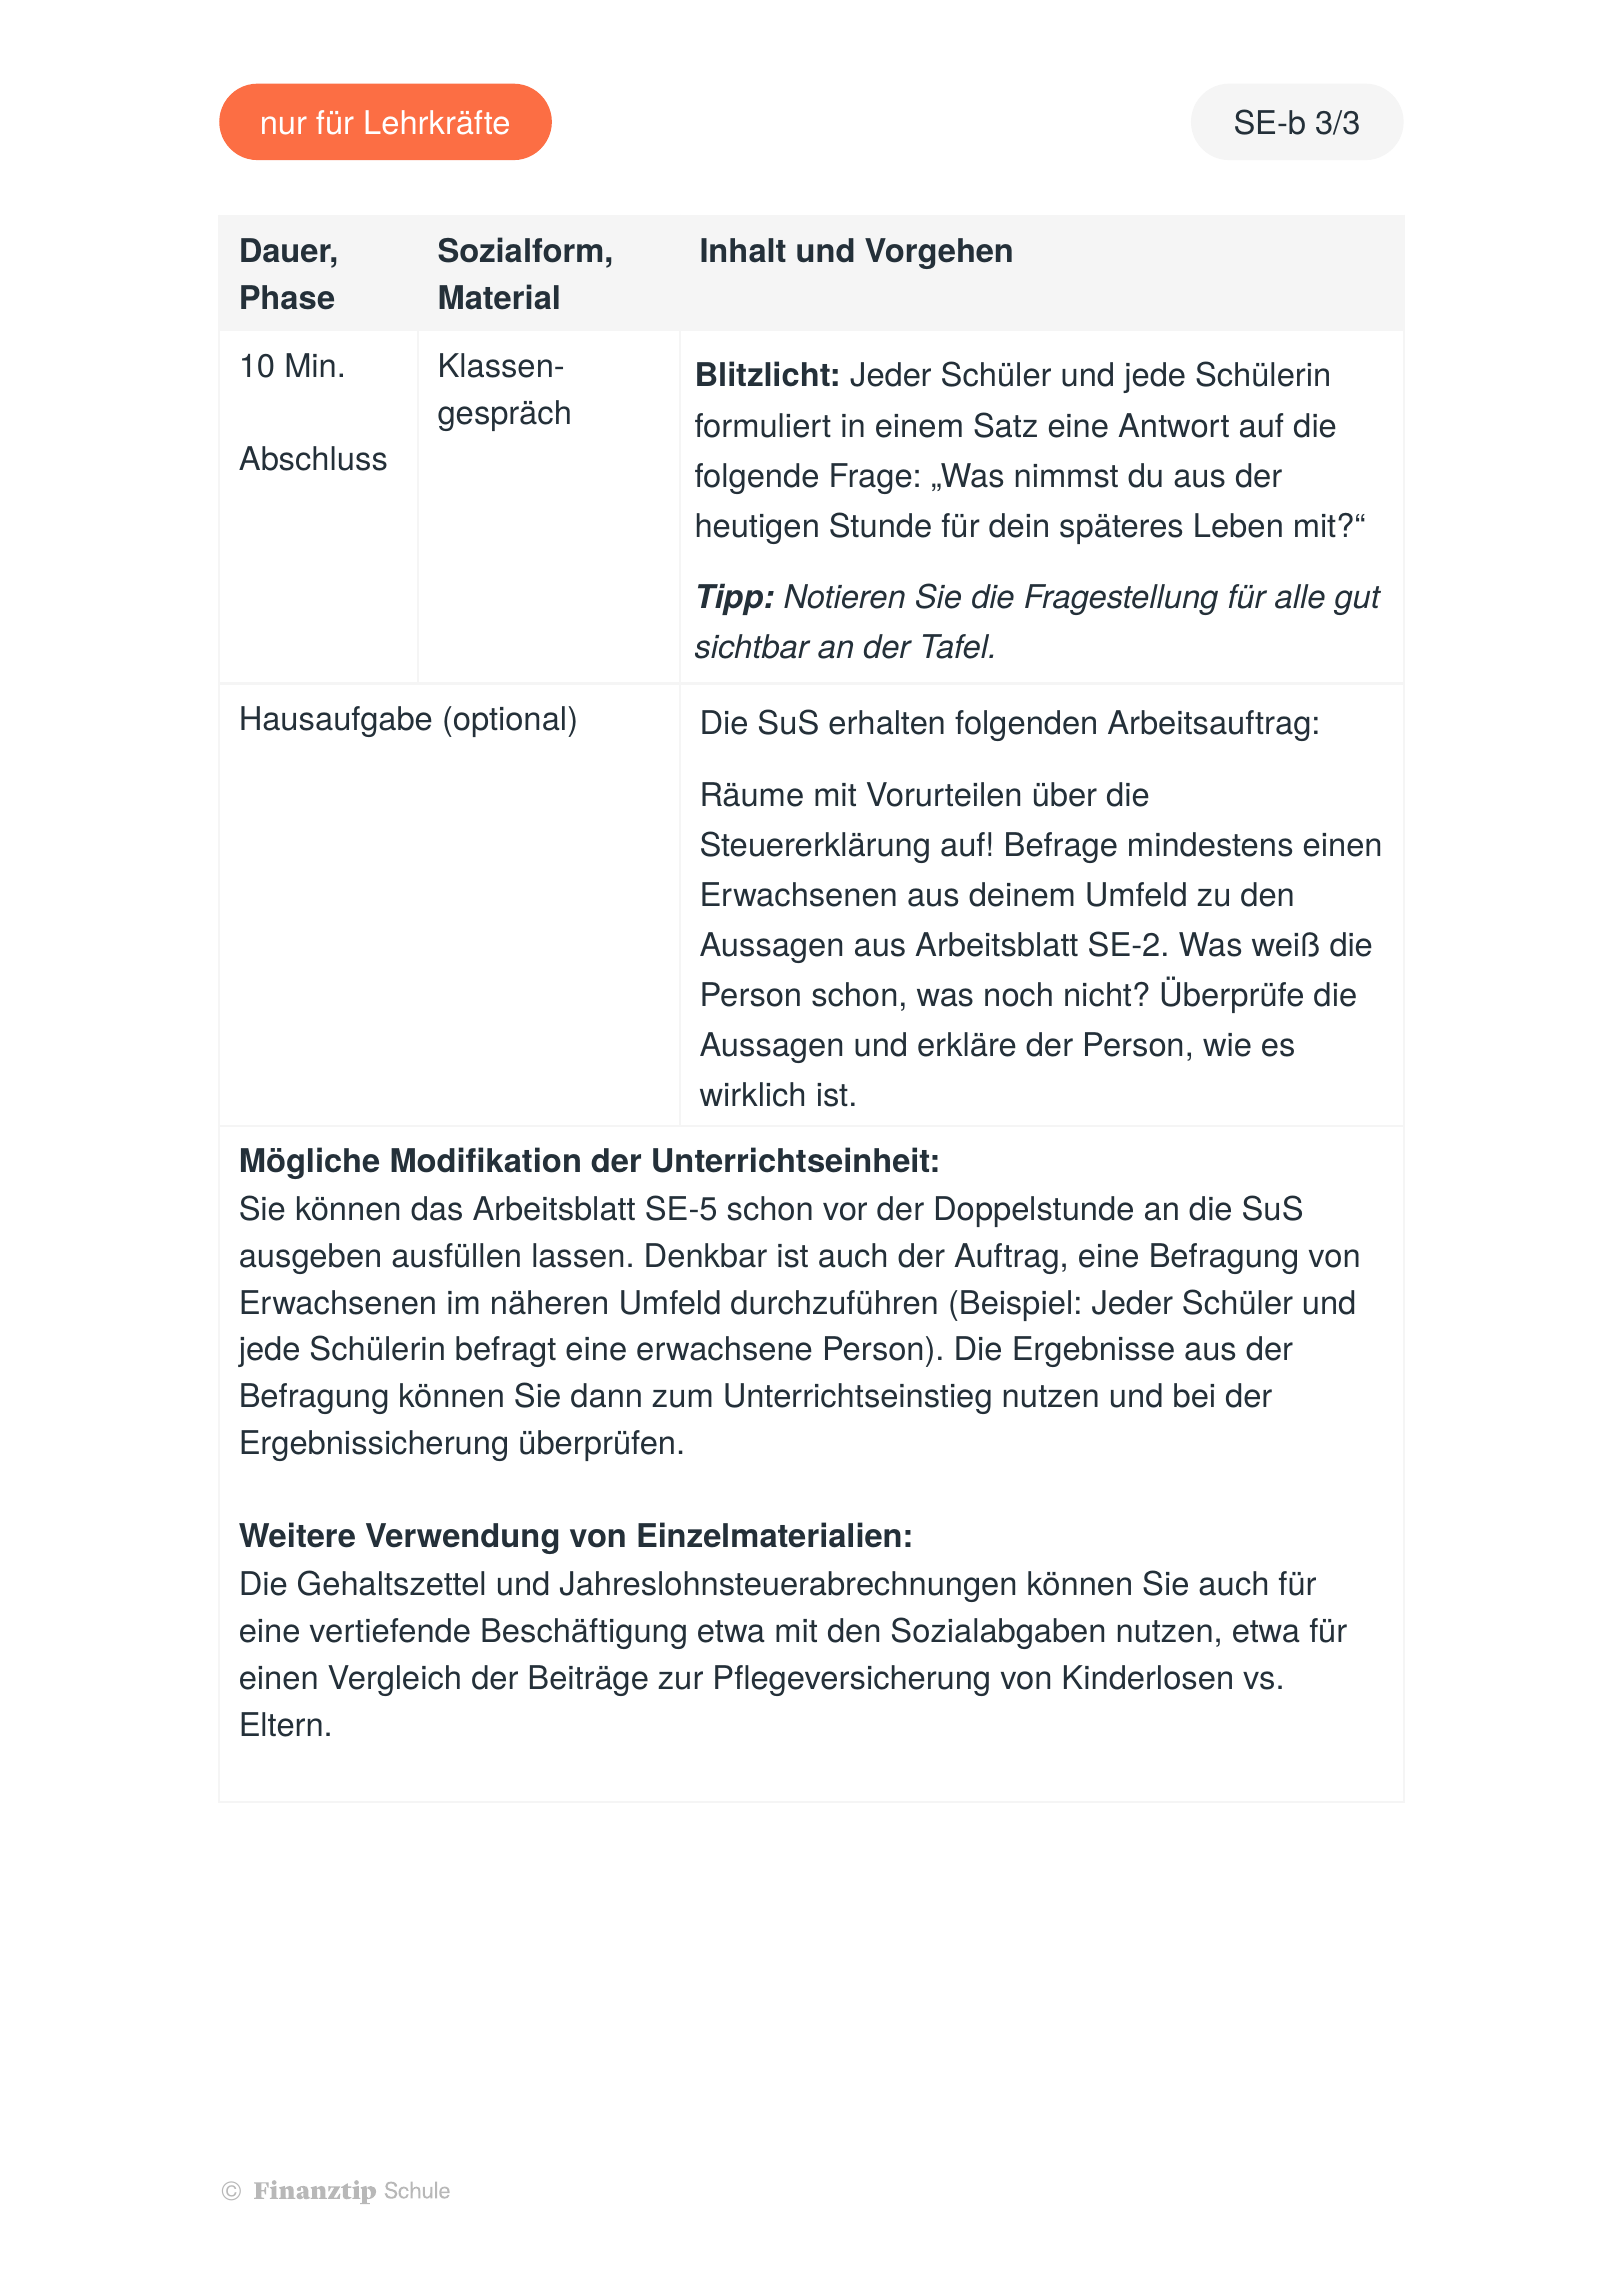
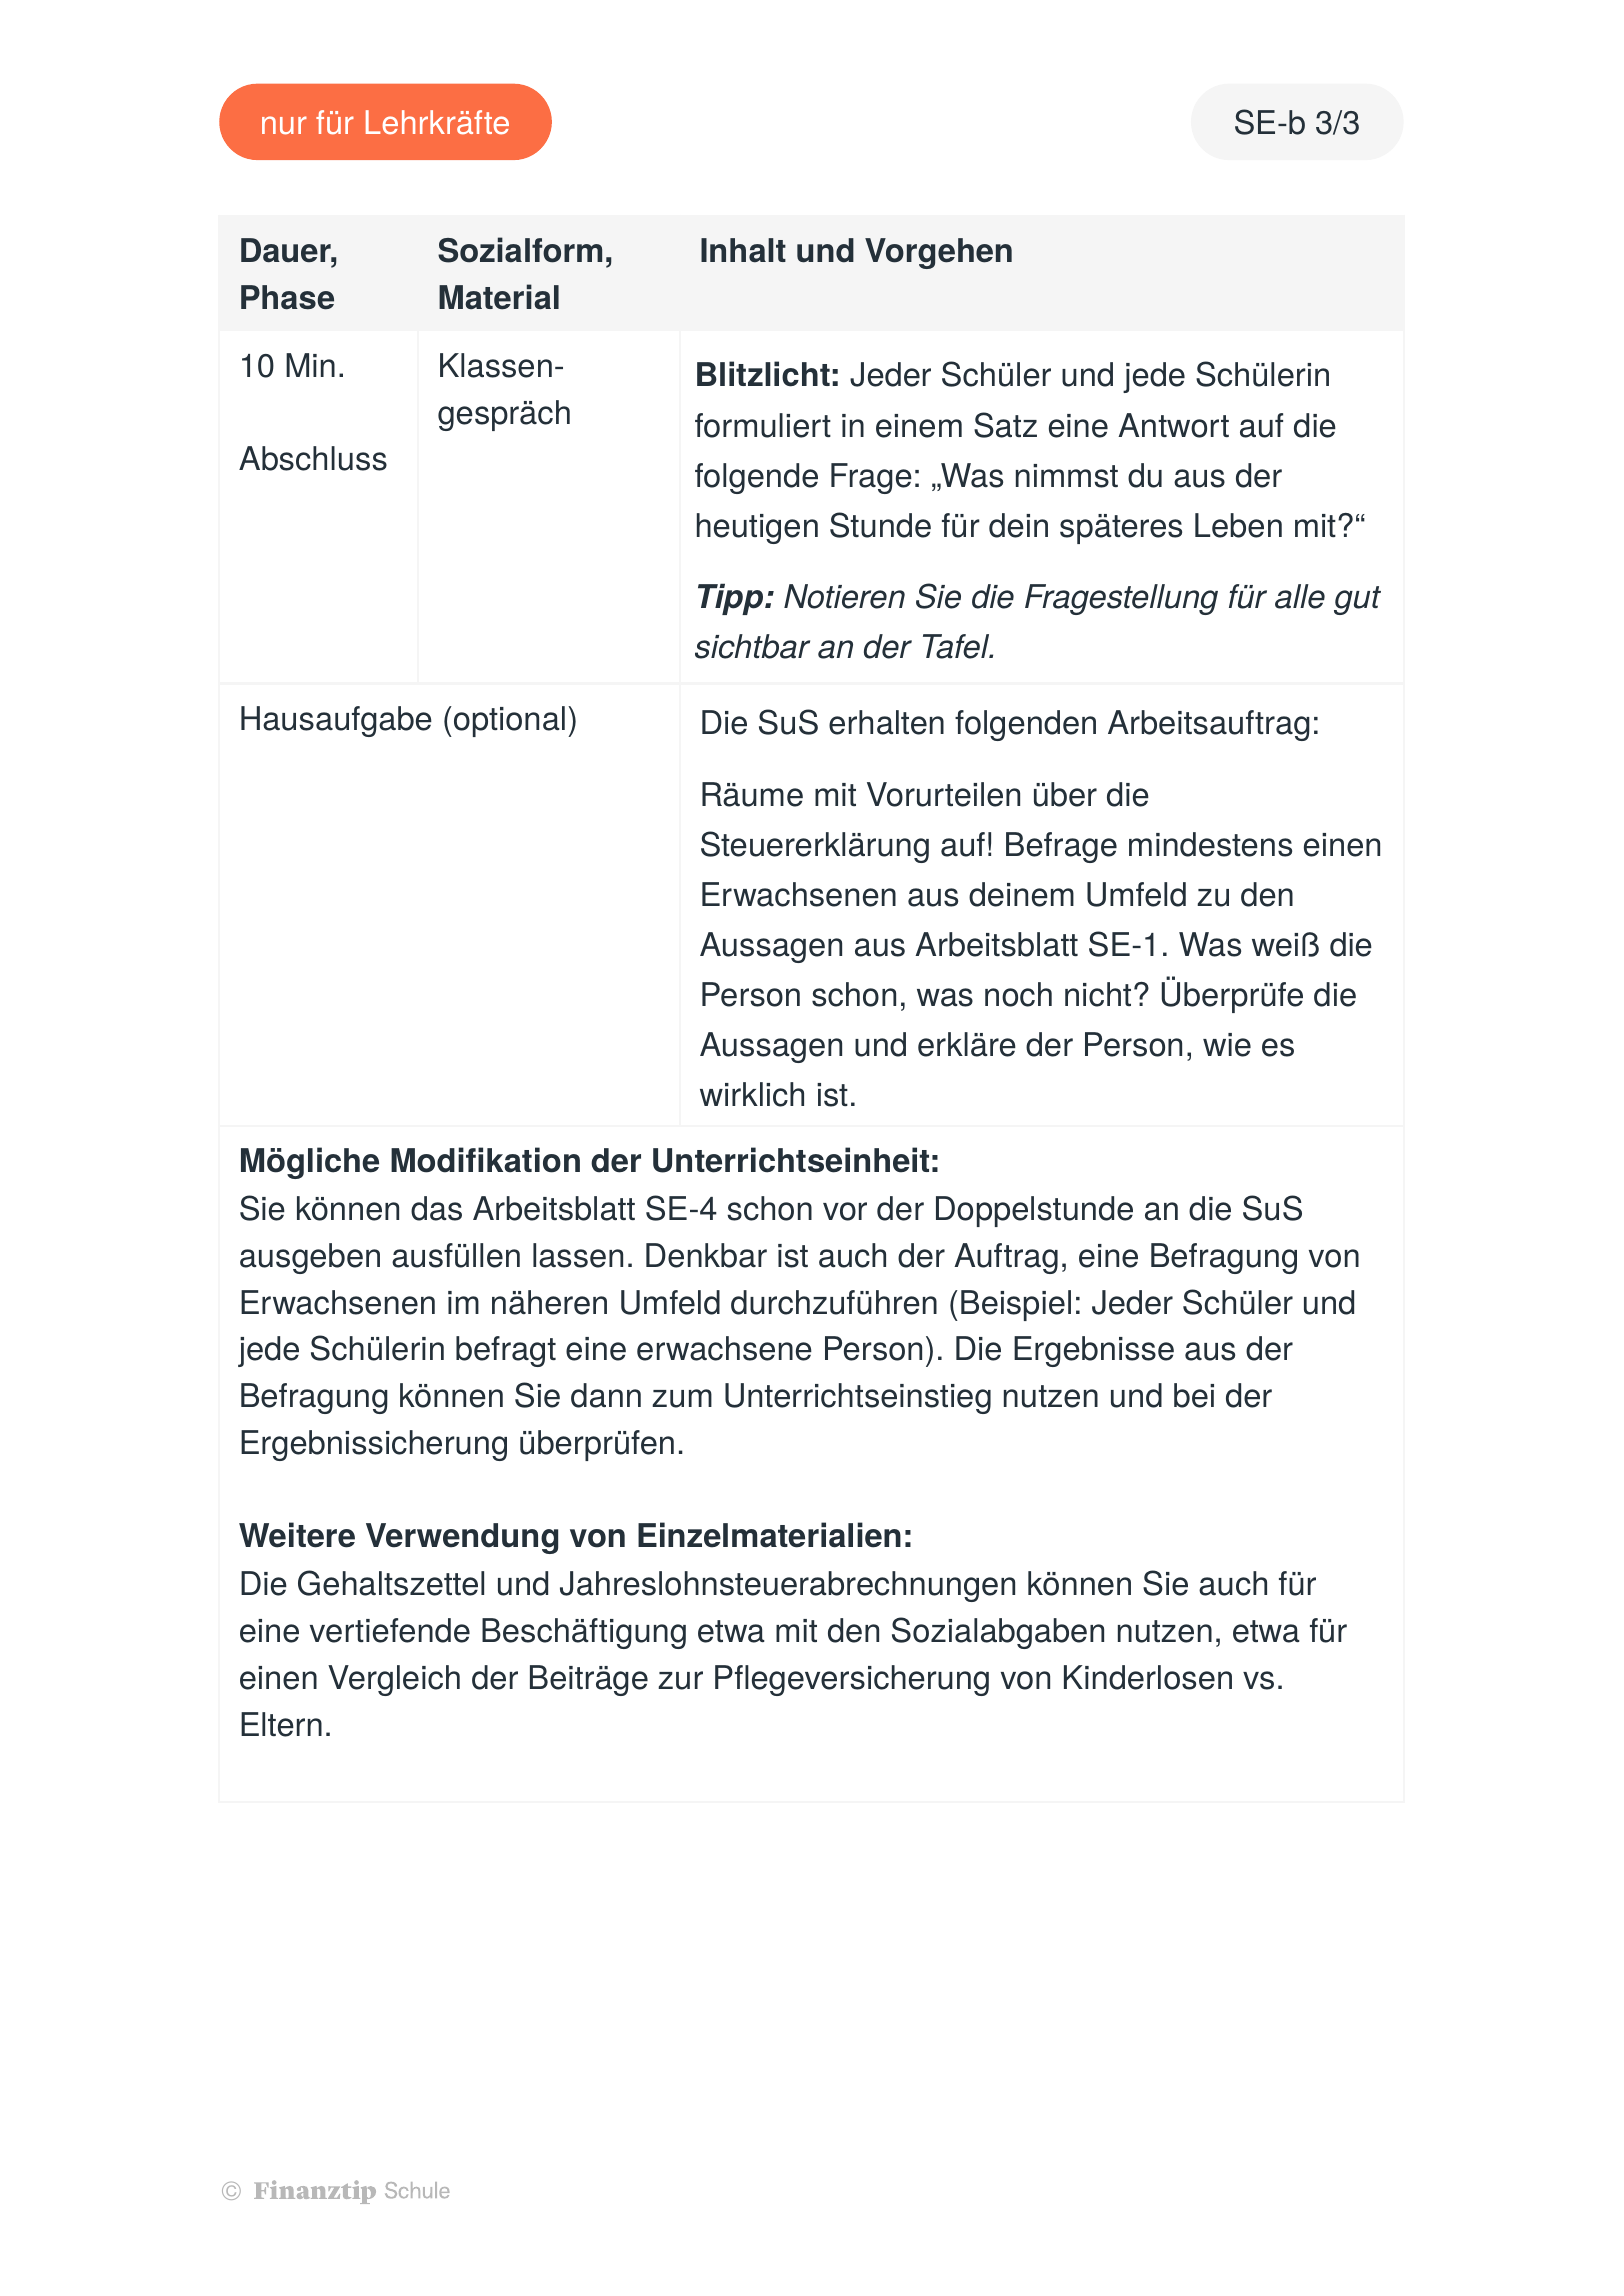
SE-2: SE-2 -> SE-1 (1129, 946)
SE-5: SE-5 -> SE-4 (681, 1210)
